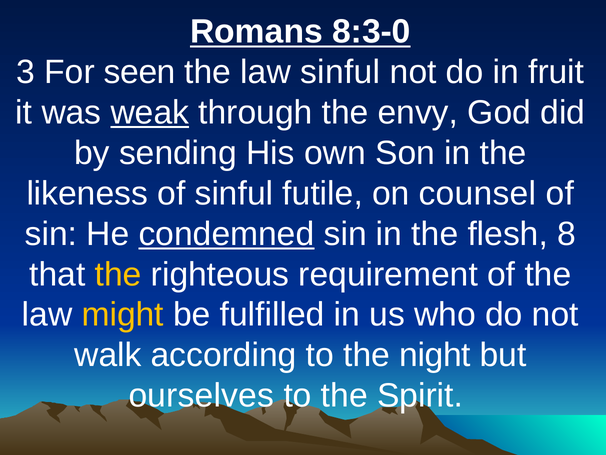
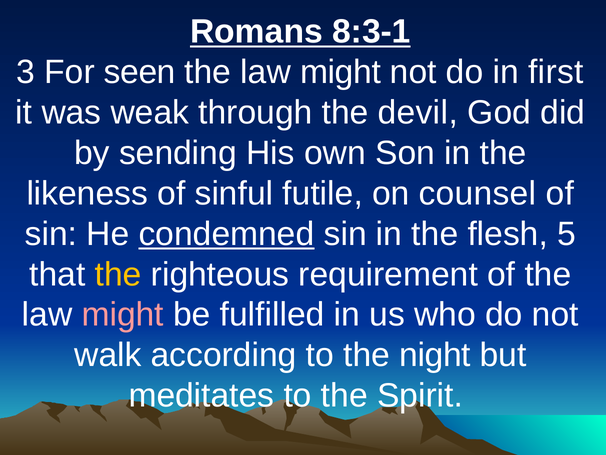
8:3-0: 8:3-0 -> 8:3-1 (371, 32)
sinful: sinful -> might (341, 72)
fruit: fruit -> first (556, 72)
weak underline: present -> none (150, 113)
envy: envy -> devil (418, 113)
8: 8 -> 5 (567, 234)
might colour: yellow -> pink (123, 315)
ourselves: ourselves -> meditates (201, 395)
